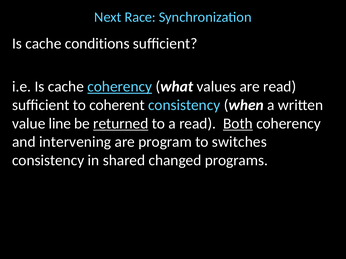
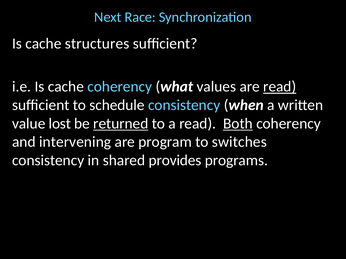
conditions: conditions -> structures (97, 44)
coherency underline: present -> none (120, 87)
read underline: none -> present (280, 87)
coherent: coherent -> schedule (117, 105)
line: line -> lost (60, 124)
changed: changed -> provides (175, 161)
